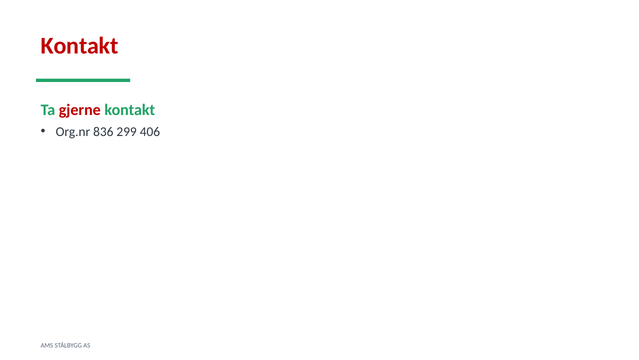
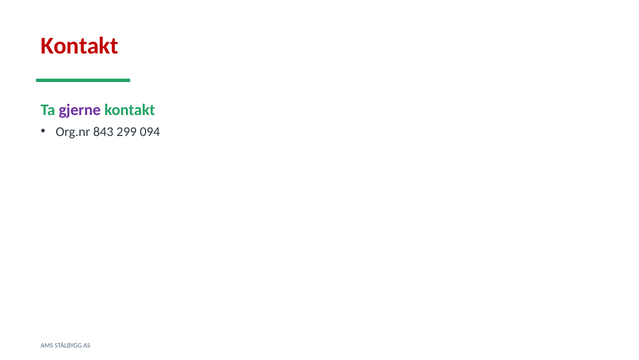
gjerne colour: red -> purple (80, 110)
836: 836 -> 843 (103, 131)
406: 406 -> 094 (150, 131)
